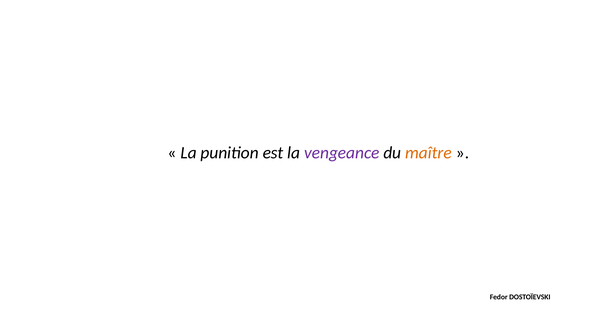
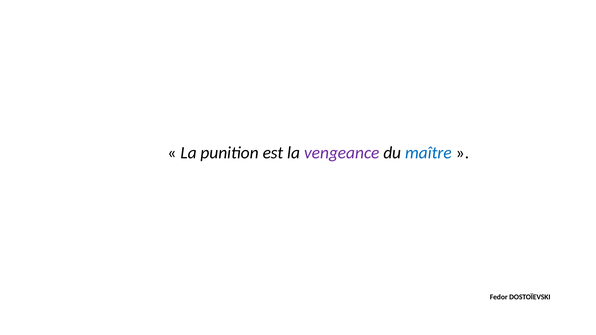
maître colour: orange -> blue (428, 153)
